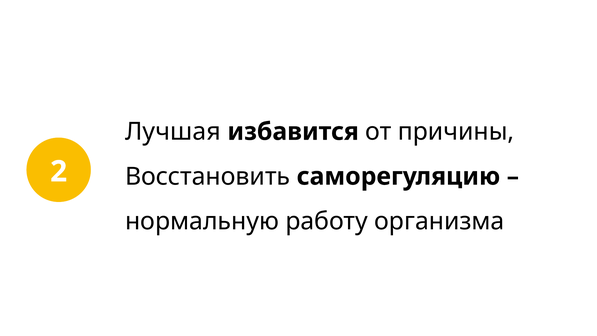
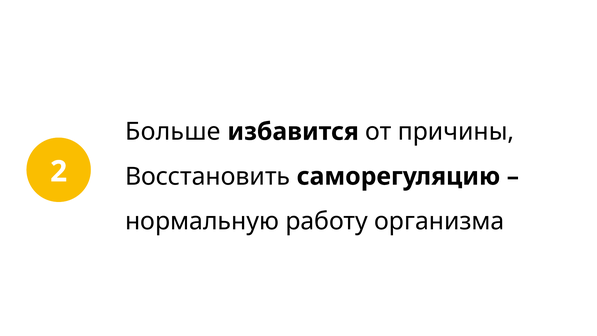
Лучшая: Лучшая -> Больше (173, 132)
